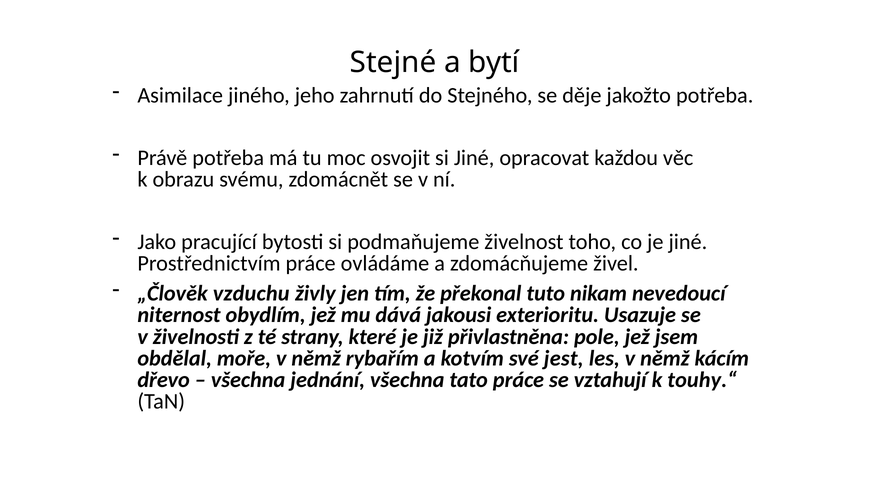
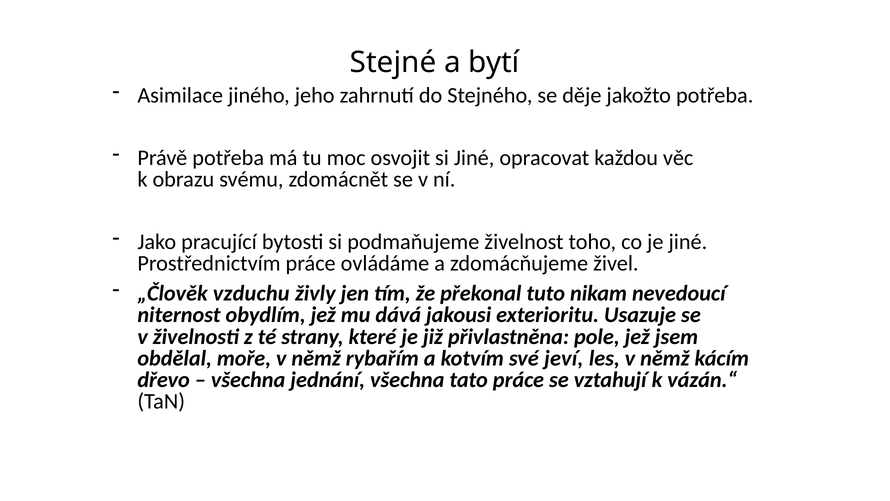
jest: jest -> jeví (564, 358)
touhy.“: touhy.“ -> vázán.“ (702, 380)
